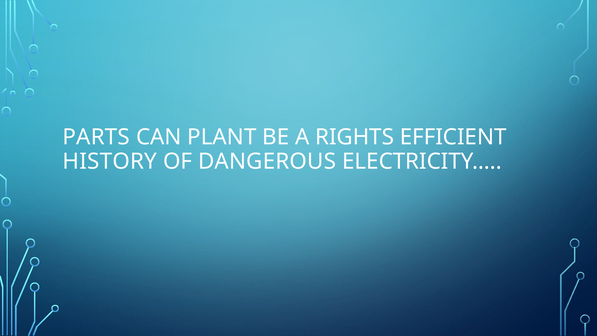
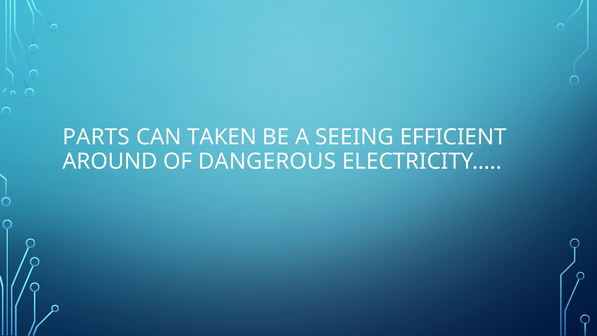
PLANT: PLANT -> TAKEN (222, 137)
RIGHTS: RIGHTS -> SEEING (355, 137)
HISTORY: HISTORY -> AROUND (110, 161)
